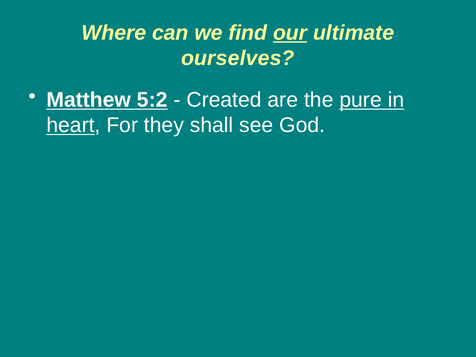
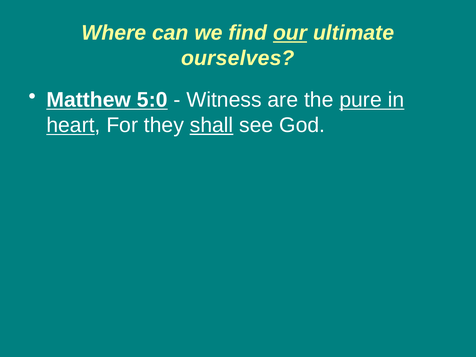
5:2: 5:2 -> 5:0 (152, 100)
Created: Created -> Witness (224, 100)
shall underline: none -> present (212, 125)
